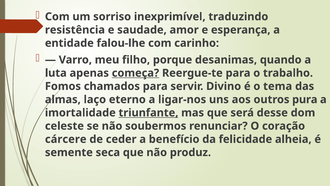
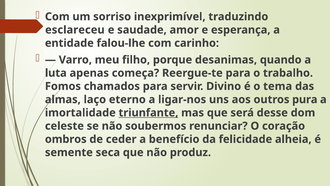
resistência: resistência -> esclareceu (75, 30)
começa underline: present -> none (135, 73)
cárcere: cárcere -> ombros (66, 139)
